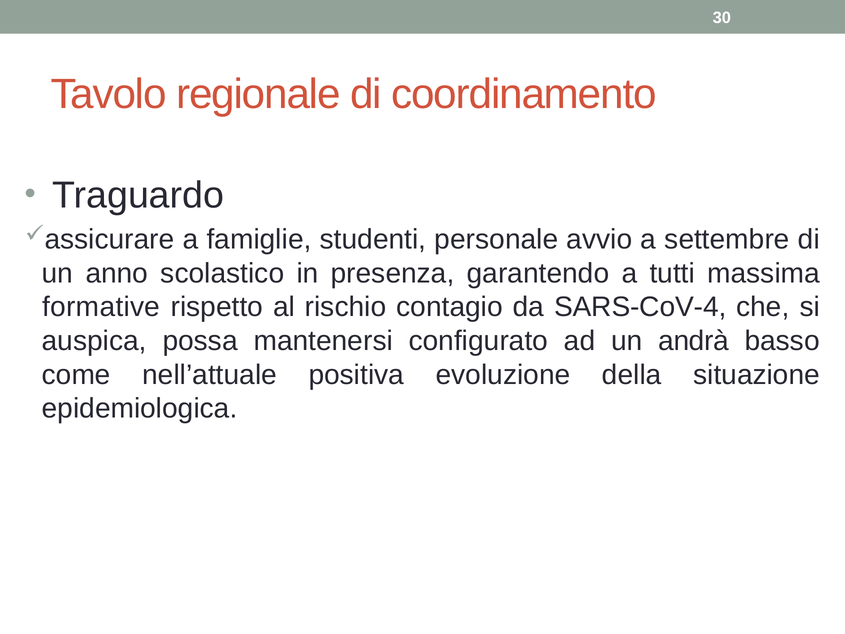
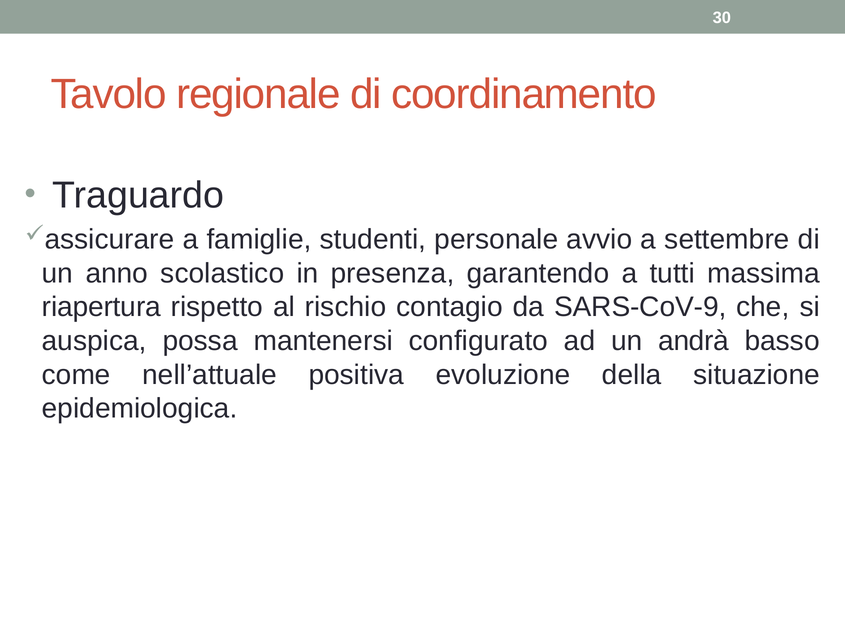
formative: formative -> riapertura (101, 307)
SARS-CoV-4: SARS-CoV-4 -> SARS-CoV-9 (640, 307)
